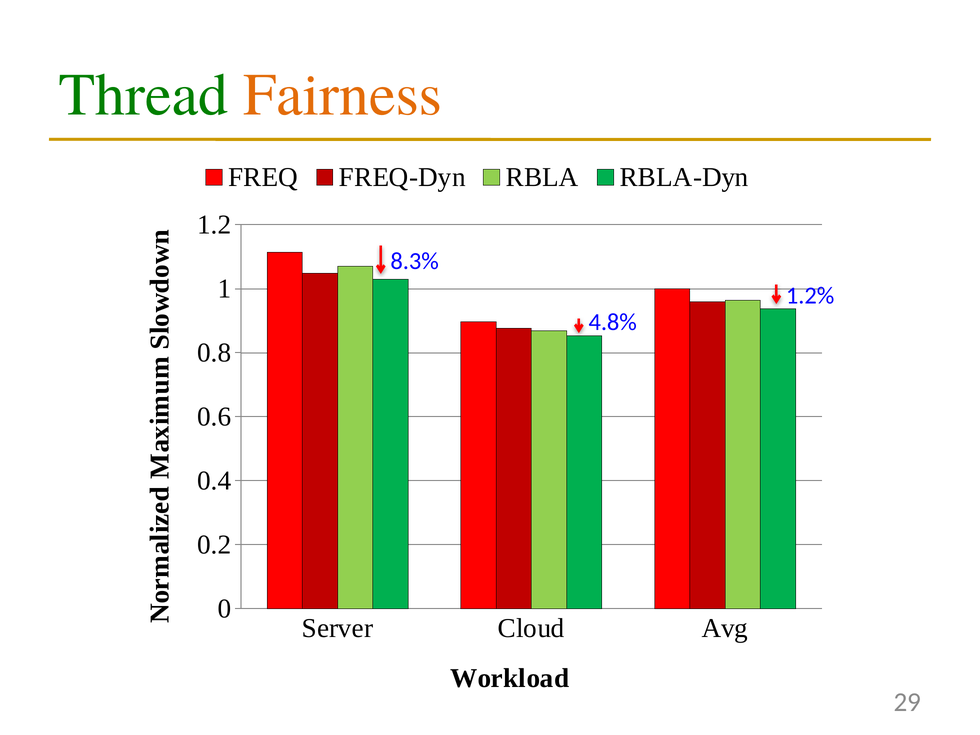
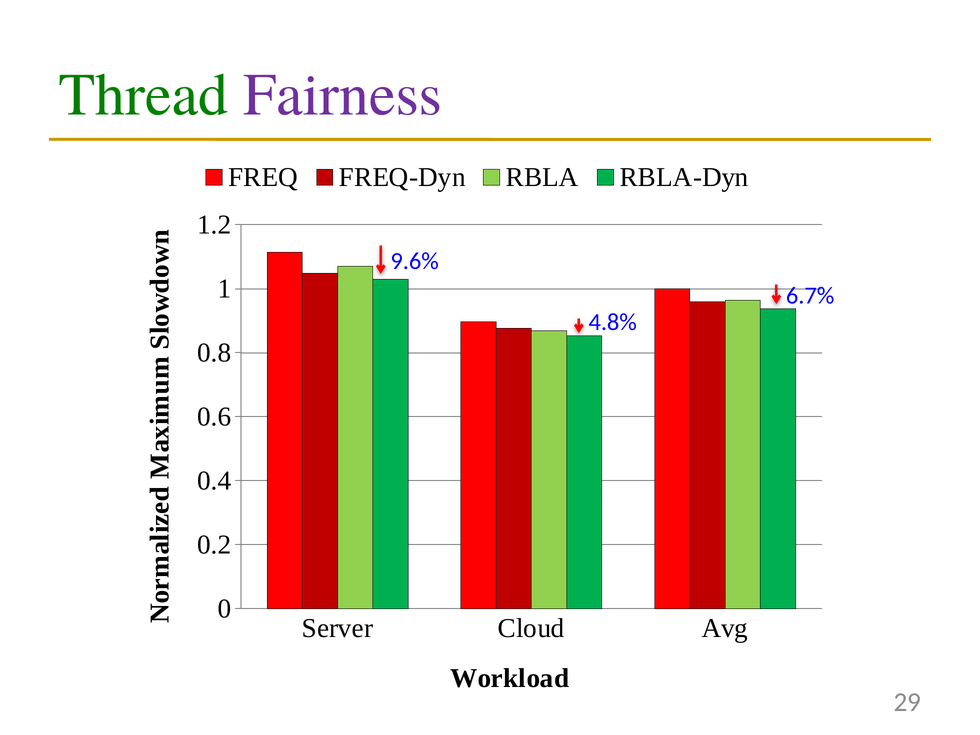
Fairness colour: orange -> purple (343, 95)
8.3%: 8.3% -> 9.6% (415, 261)
1.2%: 1.2% -> 6.7% (810, 296)
